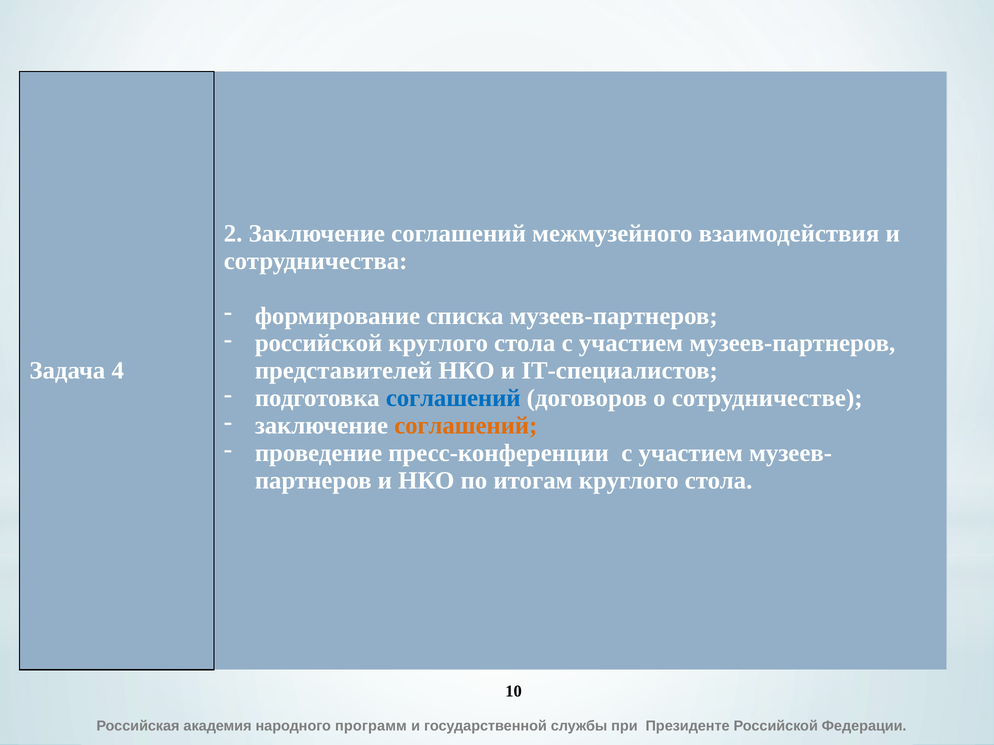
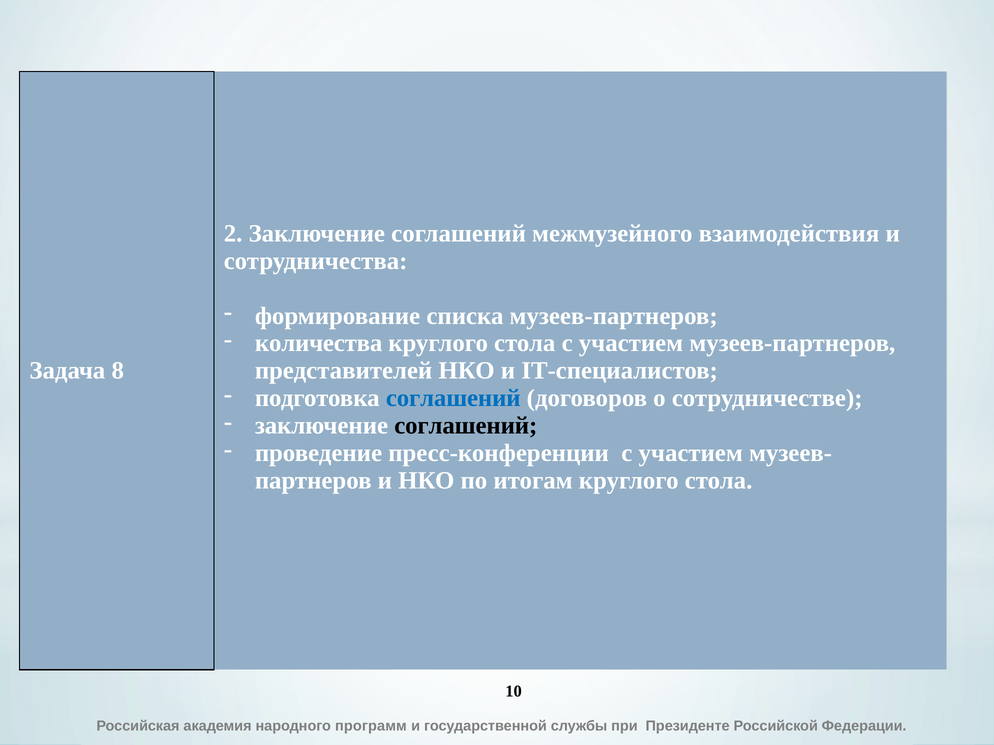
российской: российской -> количества (319, 344)
4: 4 -> 8 (118, 371)
соглашений colour: orange -> black (466, 426)
